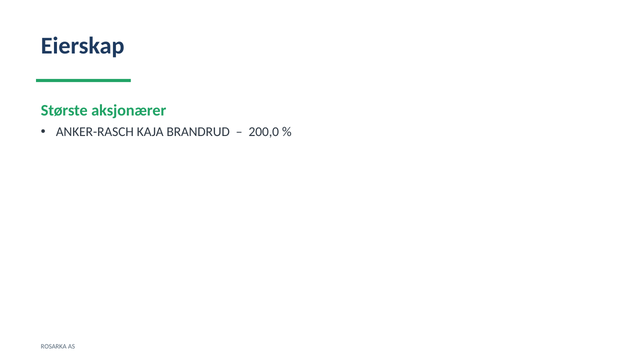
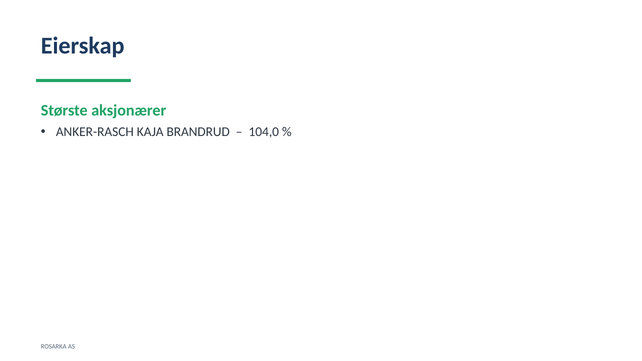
200,0: 200,0 -> 104,0 (264, 132)
